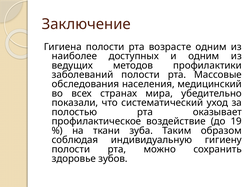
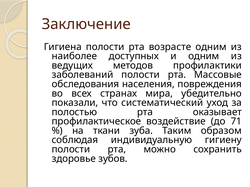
медицинский: медицинский -> повреждения (210, 84)
19: 19 -> 71 (236, 122)
